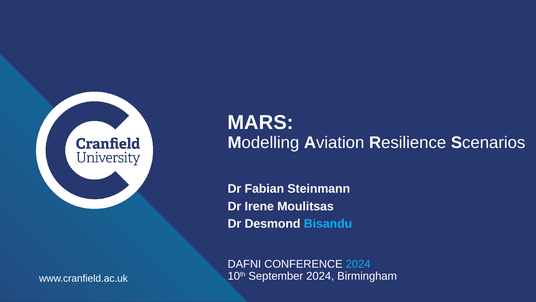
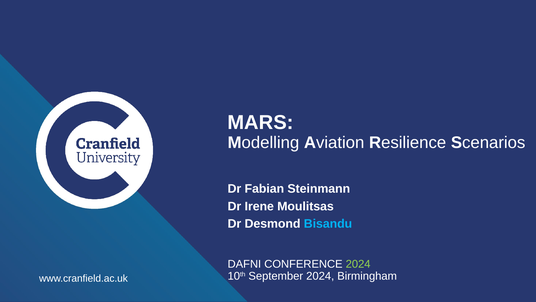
2024 colour: light blue -> light green (358, 264)
